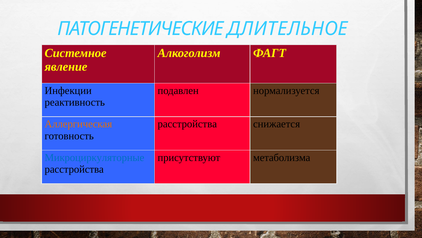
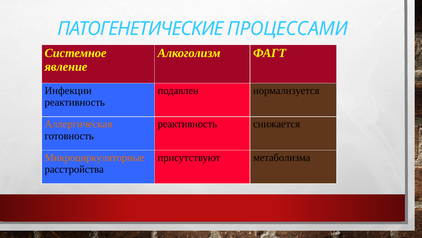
ДЛИТЕЛЬНОЕ: ДЛИТЕЛЬНОЕ -> ПРОЦЕССАМИ (288, 29)
расстройства: расстройства -> реактивность (187, 124)
Микроциркуляторные colour: blue -> orange (94, 157)
